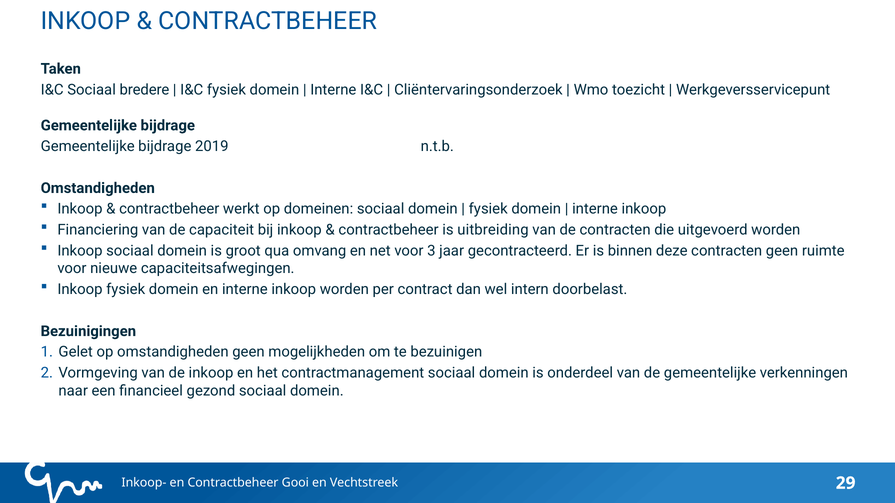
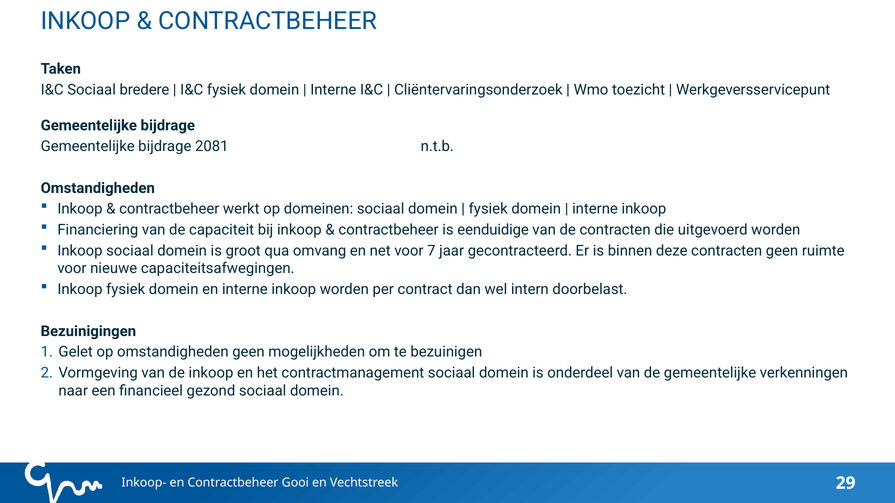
2019: 2019 -> 2081 (212, 146)
uitbreiding: uitbreiding -> eenduidige (493, 230)
3: 3 -> 7 (431, 251)
